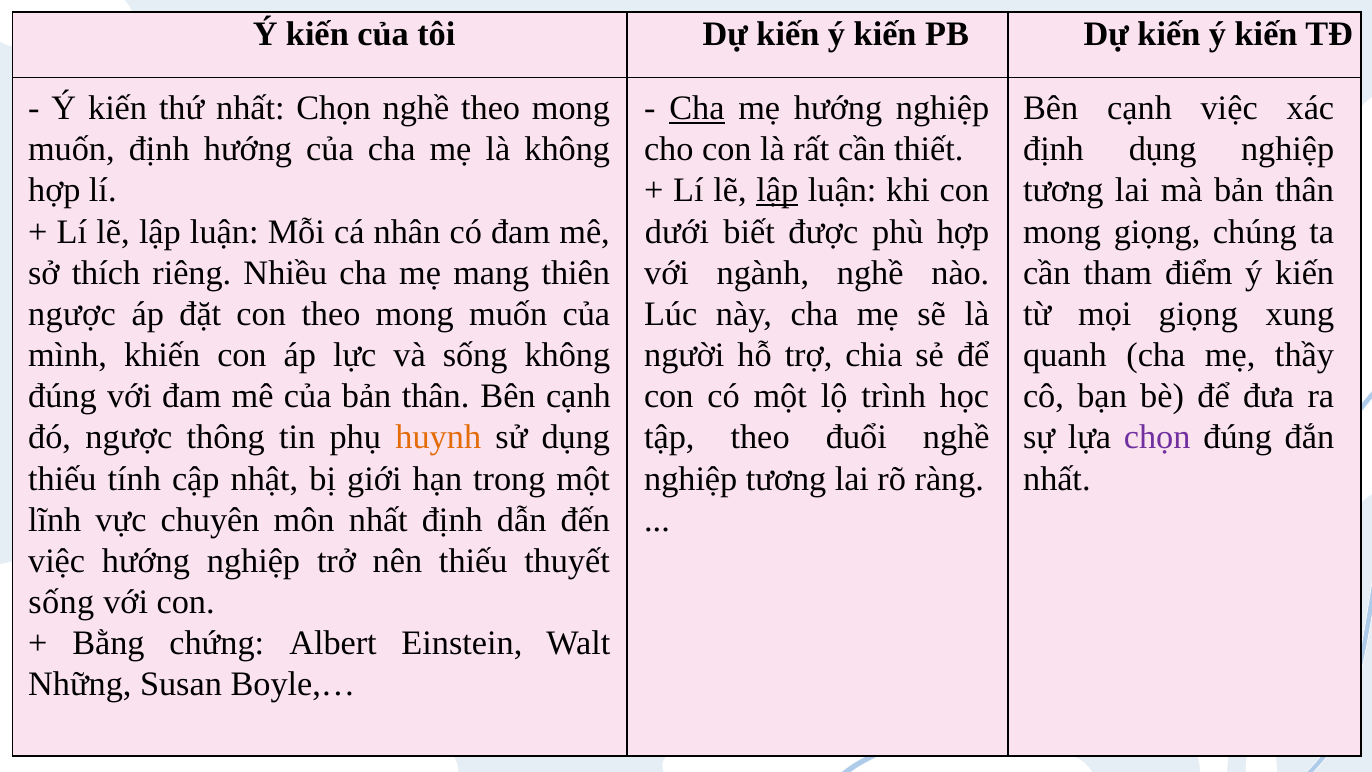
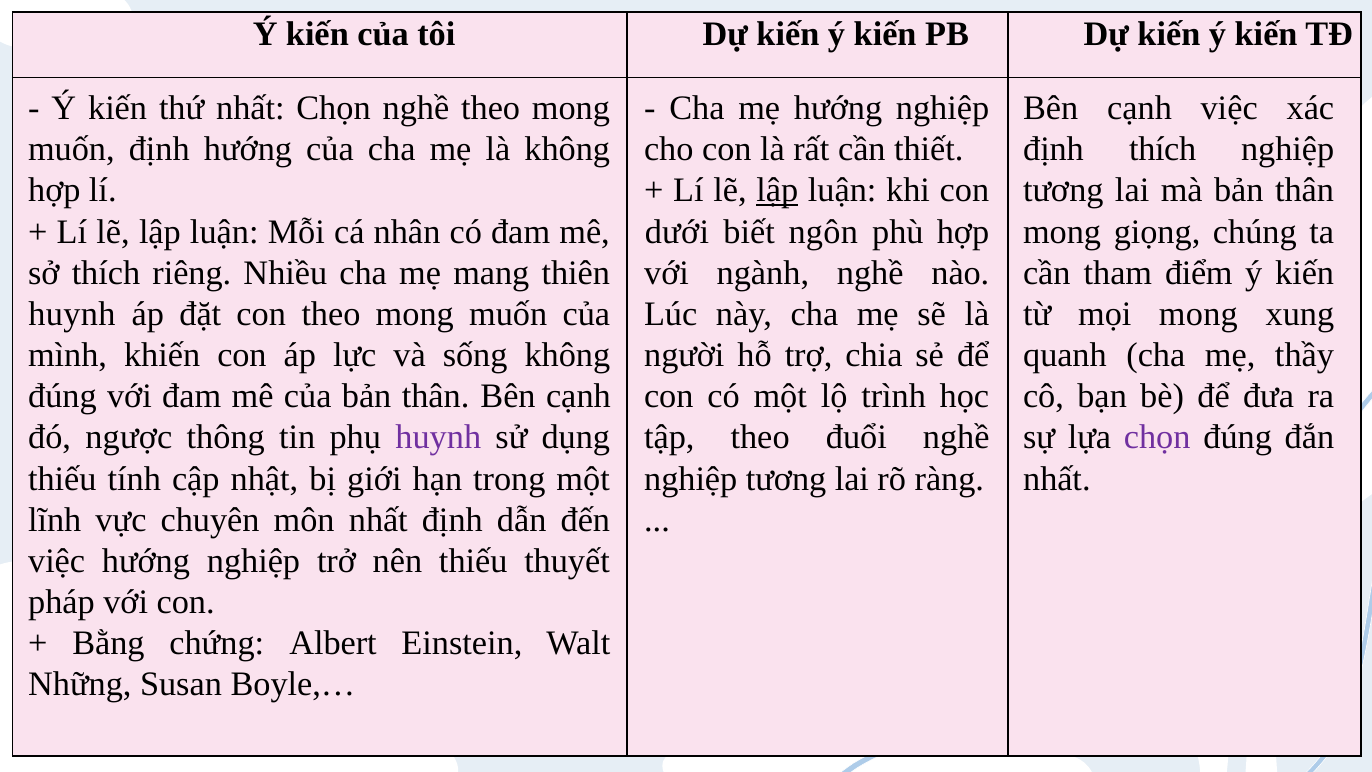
Cha underline: present -> none (697, 108)
định dụng: dụng -> thích (1163, 149)
được: được -> ngôn (823, 232)
ngược: ngược -> huynh (72, 314)
mọi giọng: giọng -> mong (1198, 314)
huynh colour: orange -> purple (438, 437)
sống: sống -> pháp (61, 602)
